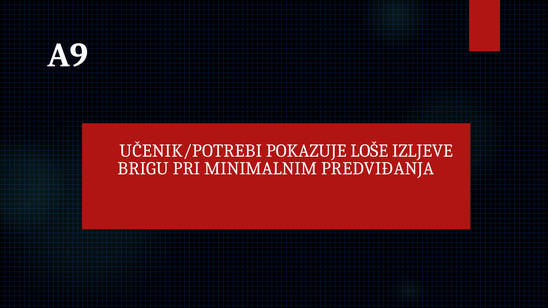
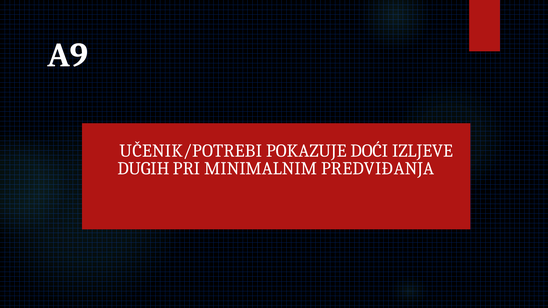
LOŠE: LOŠE -> DOĆI (369, 151)
BRIGU: BRIGU -> DUGIH (143, 168)
